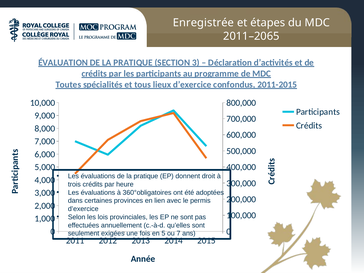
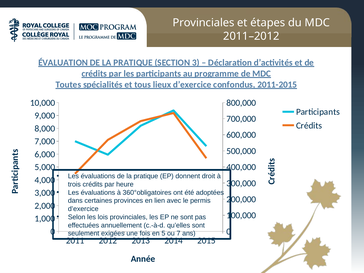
Enregistrée: Enregistrée -> Provinciales (203, 23)
2011–2065: 2011–2065 -> 2011–2012 (251, 36)
